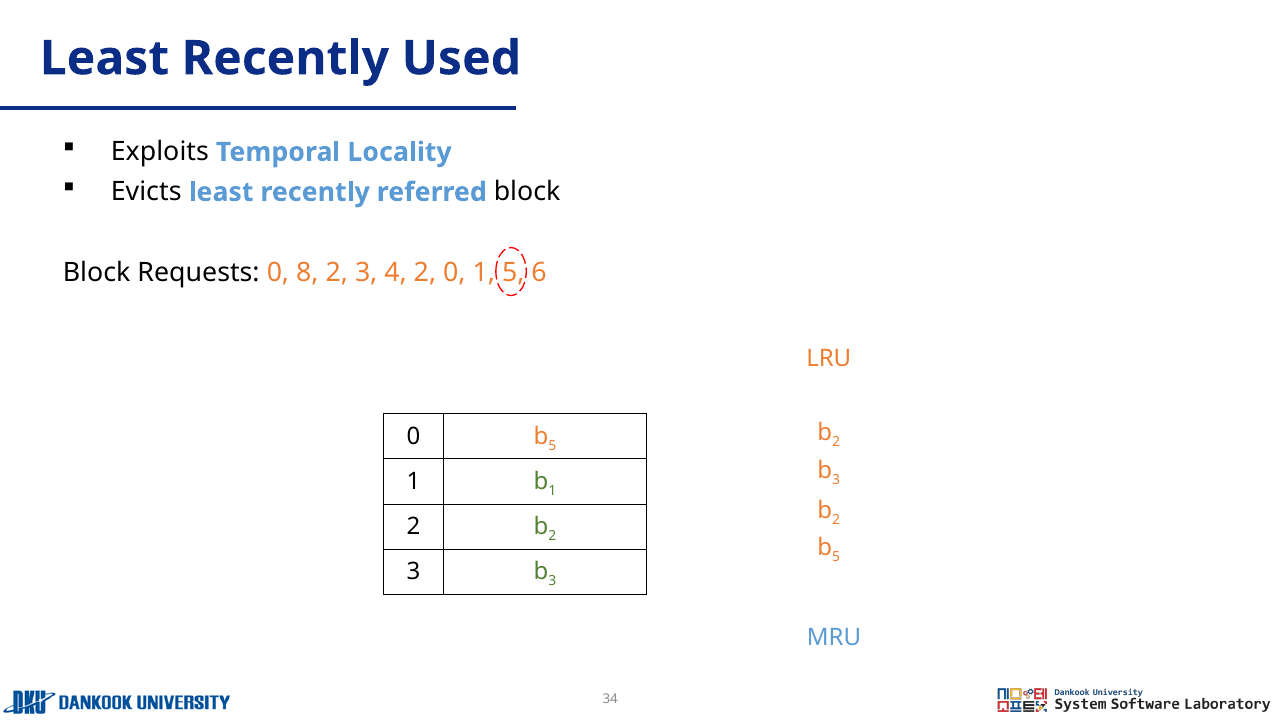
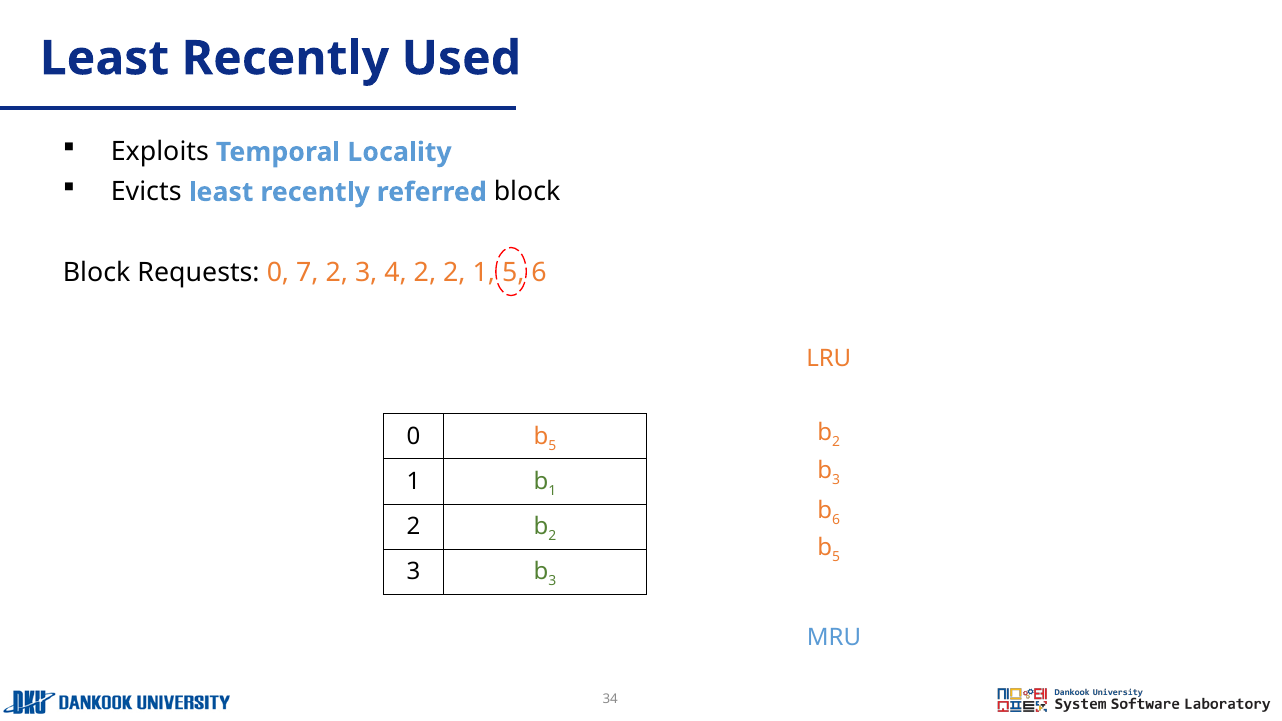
8: 8 -> 7 (307, 272)
2 0: 0 -> 2 (454, 272)
2: 2 -> 6 (836, 520)
